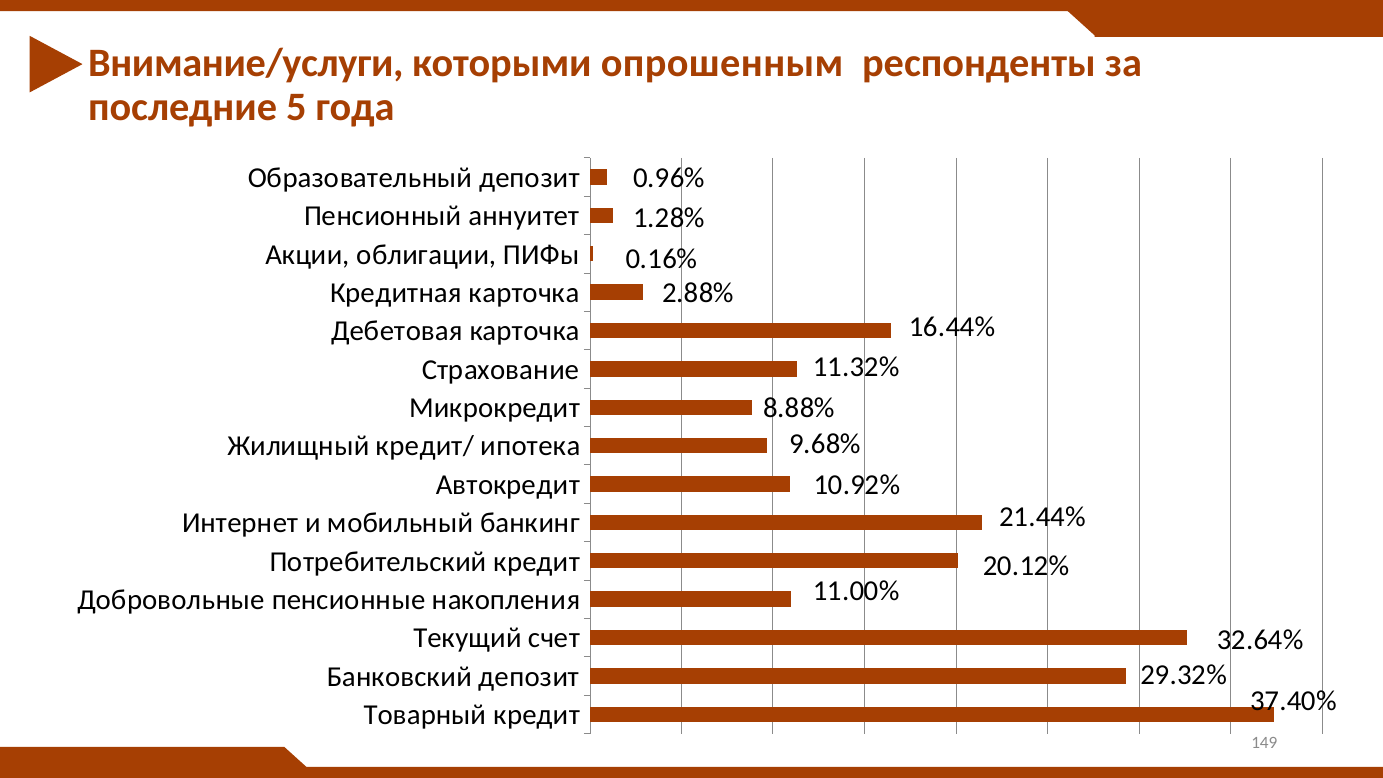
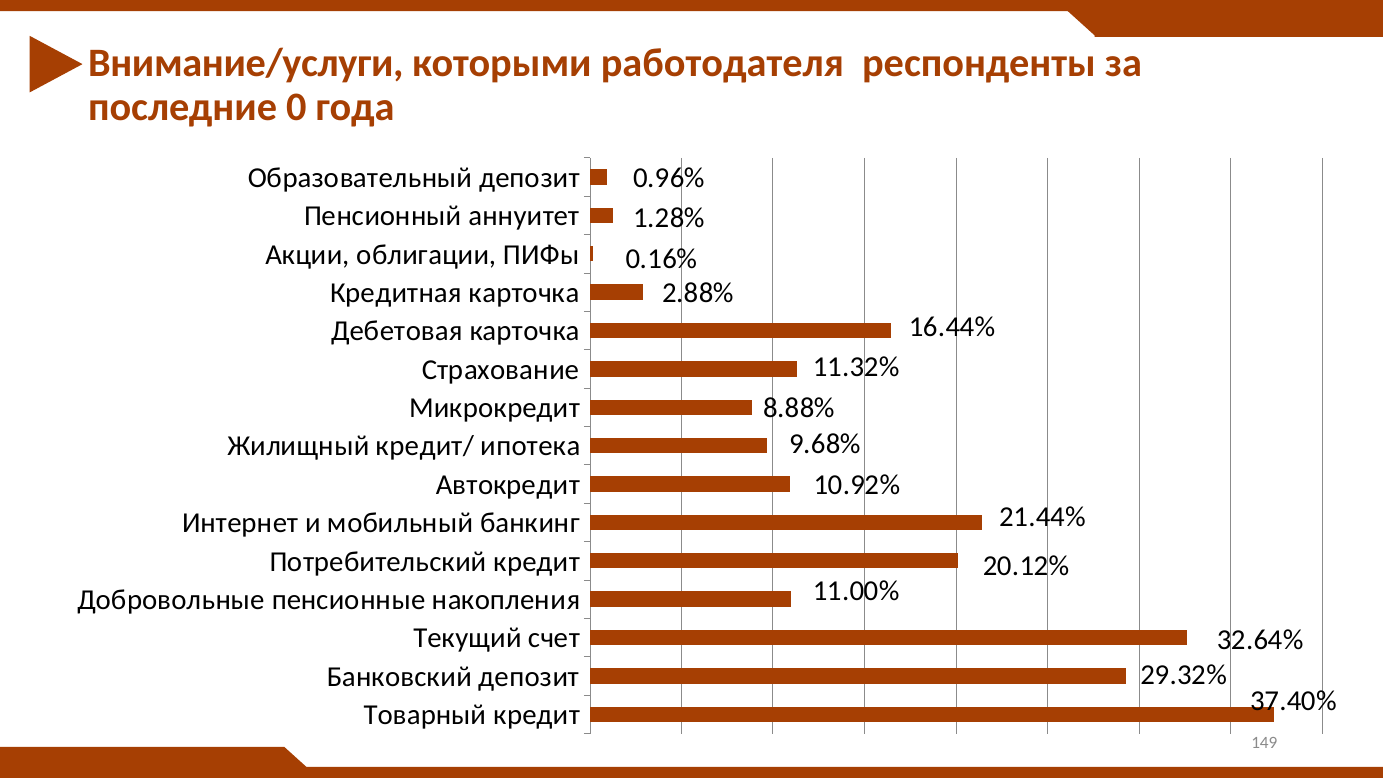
опрошенным: опрошенным -> работодателя (722, 63)
5: 5 -> 0 (296, 107)
